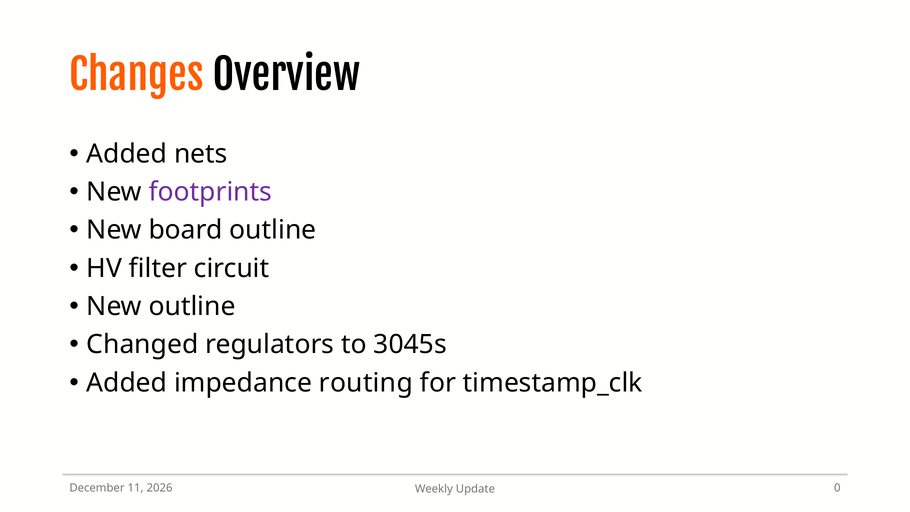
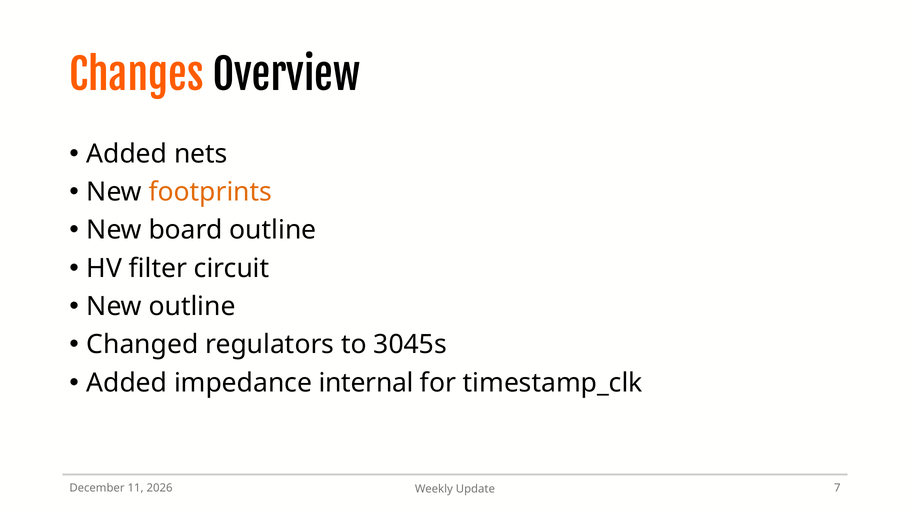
footprints colour: purple -> orange (210, 192)
routing: routing -> internal (366, 383)
0: 0 -> 7 (837, 488)
